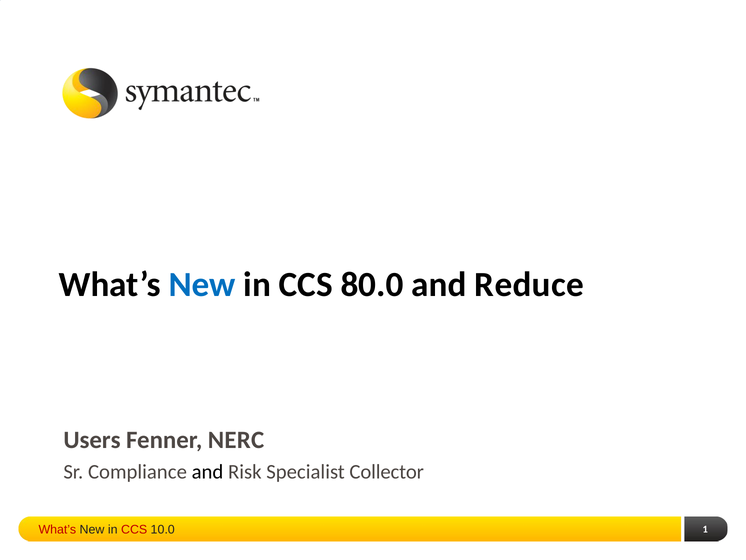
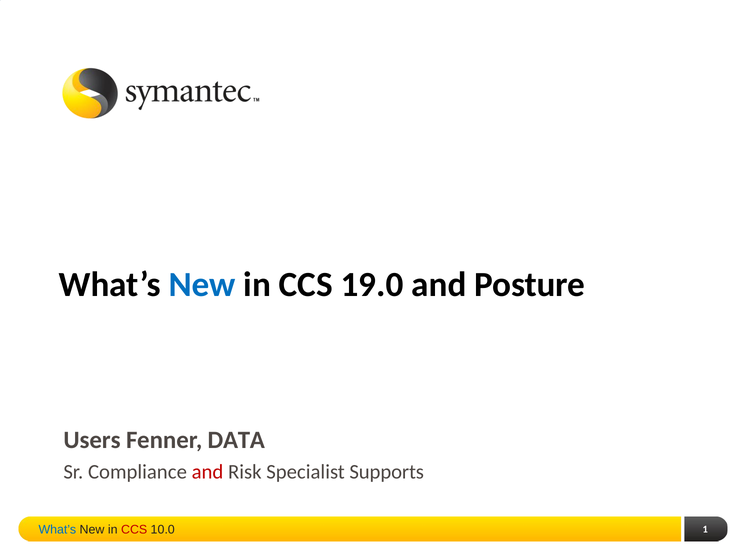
80.0: 80.0 -> 19.0 (372, 284)
Reduce: Reduce -> Posture (530, 284)
NERC: NERC -> DATA (236, 440)
and colour: black -> red (207, 472)
Collector: Collector -> Supports (387, 472)
What’s colour: red -> blue (57, 529)
